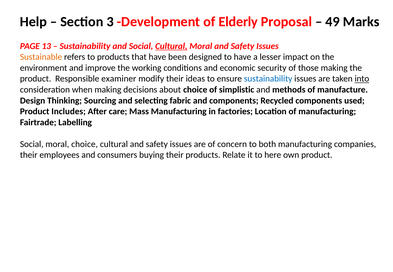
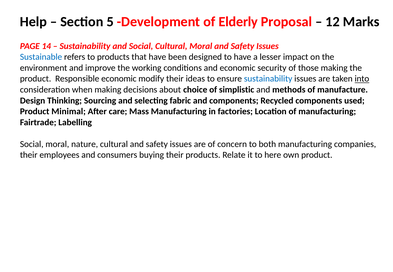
3: 3 -> 5 (110, 22)
49: 49 -> 12 (333, 22)
13: 13 -> 14 (46, 46)
Cultural underline: present -> none (171, 46)
Sustainable colour: orange -> blue (41, 57)
Responsible examiner: examiner -> economic (119, 79)
Includes: Includes -> Minimal (69, 111)
moral choice: choice -> nature (85, 144)
